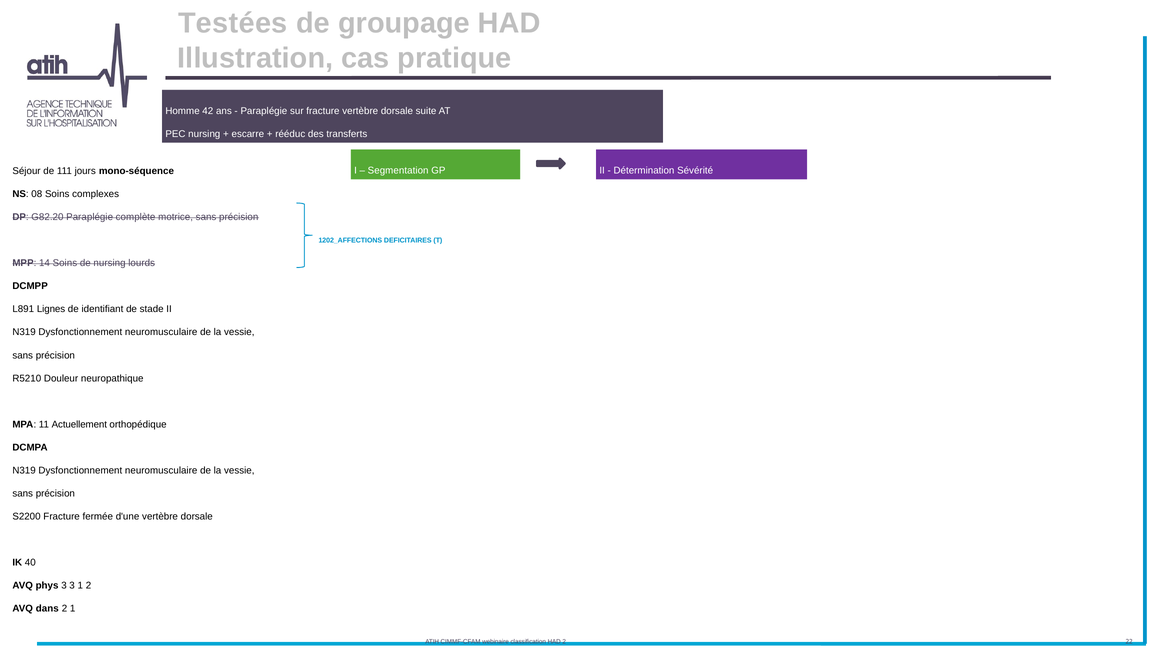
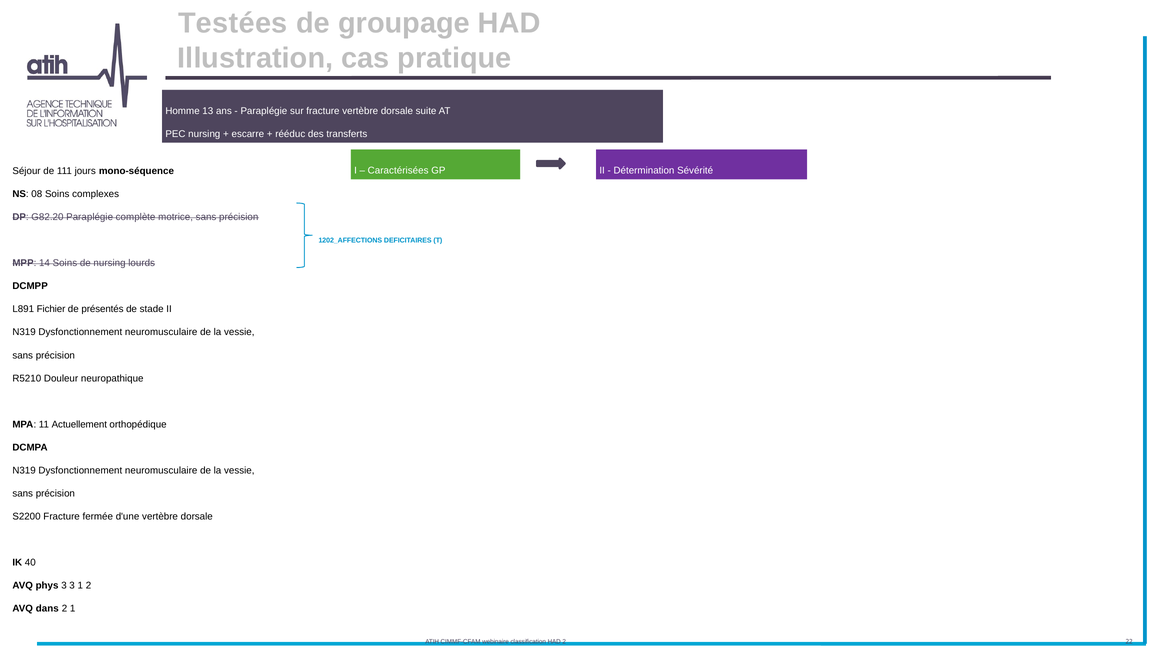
42: 42 -> 13 (208, 111)
Segmentation: Segmentation -> Caractérisées (398, 171)
Lignes: Lignes -> Fichier (51, 309)
identifiant: identifiant -> présentés (103, 309)
